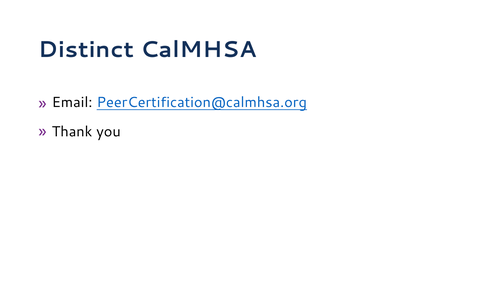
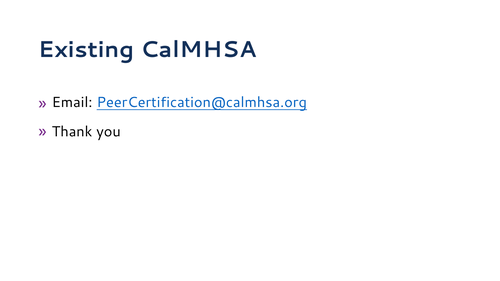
Distinct: Distinct -> Existing (86, 50)
